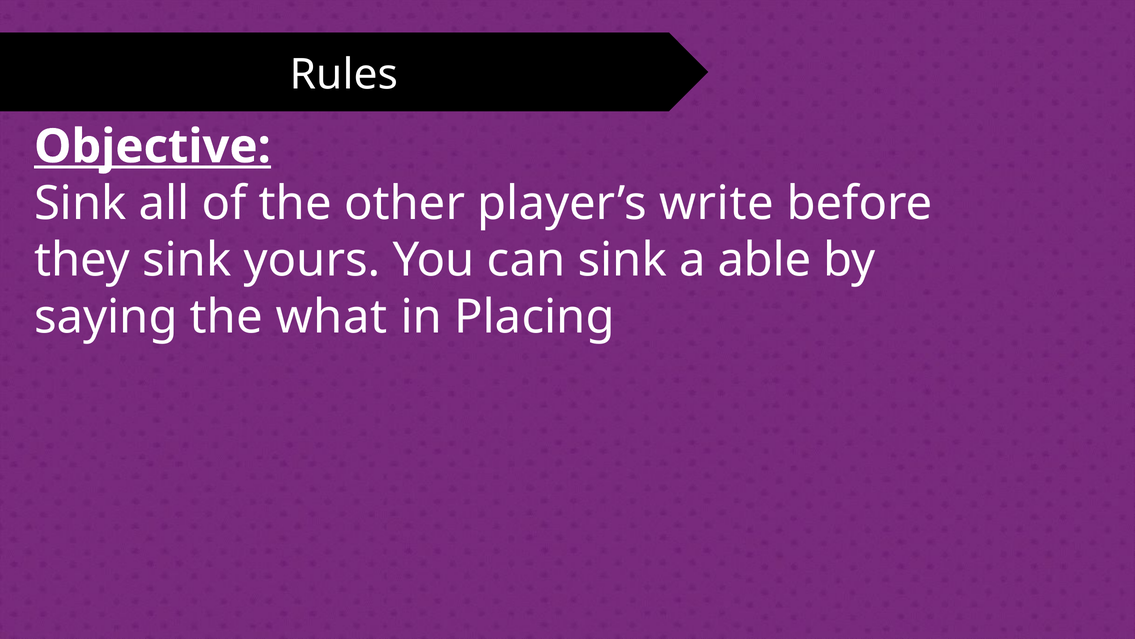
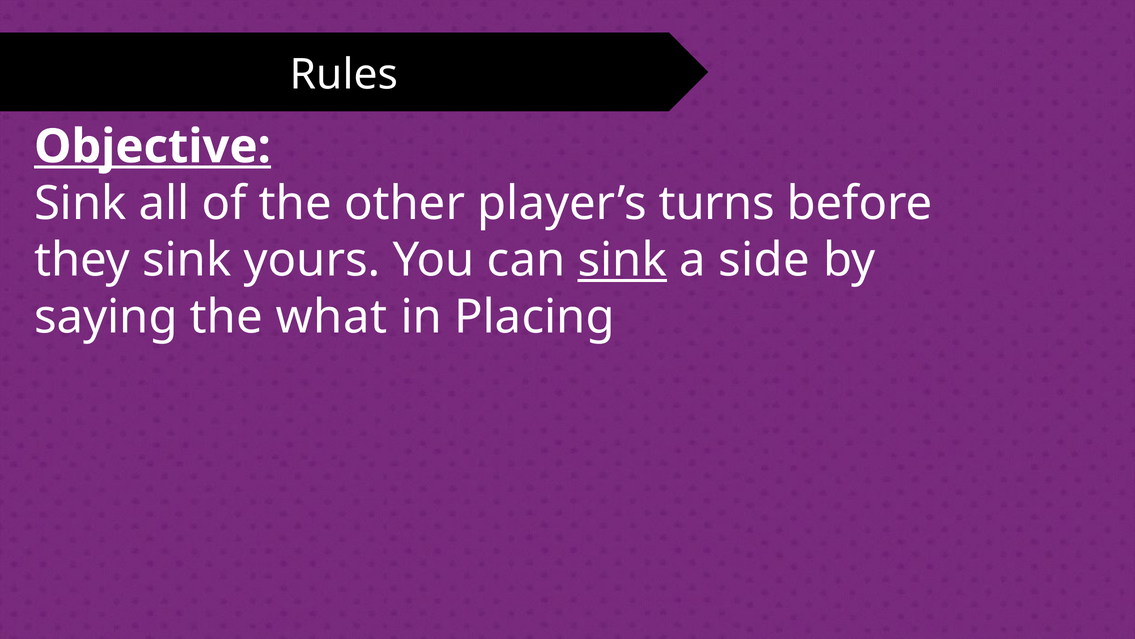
write: write -> turns (717, 203)
sink underline: none -> present (622, 260)
able: able -> side (764, 260)
